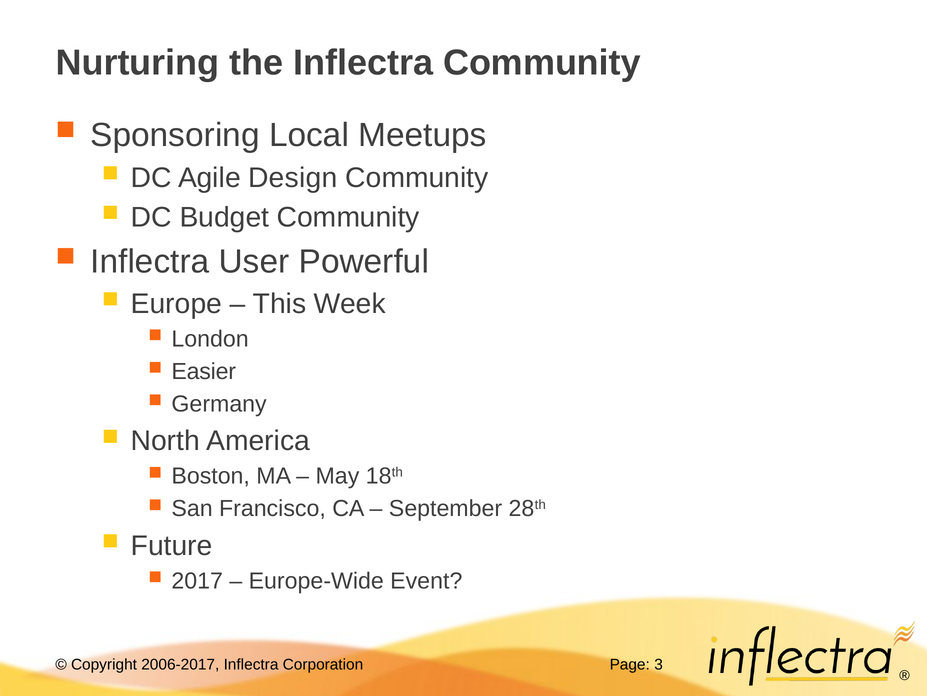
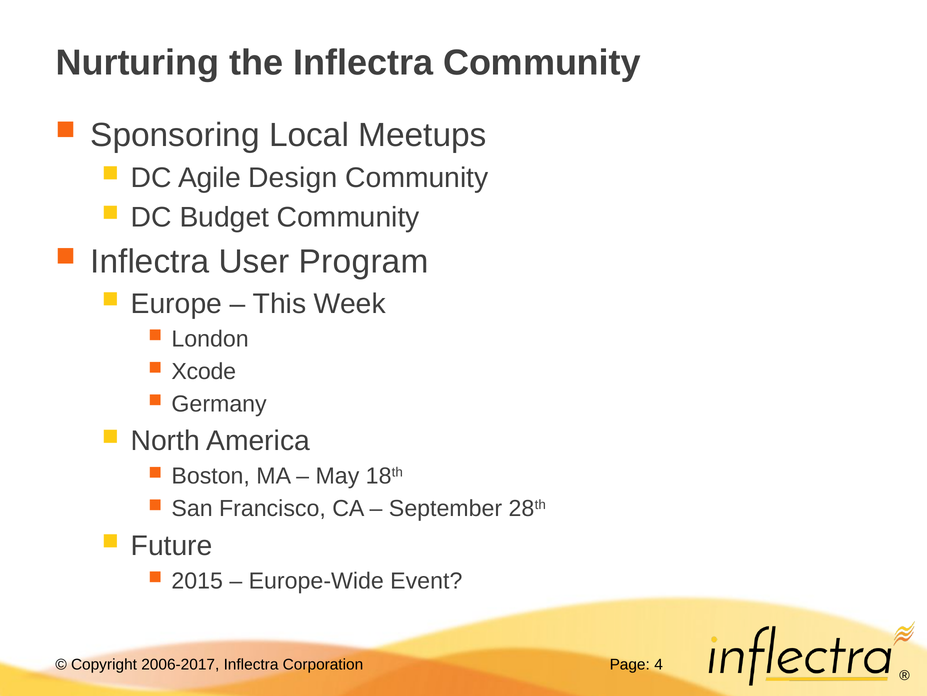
Powerful: Powerful -> Program (364, 261)
Easier: Easier -> Xcode (204, 371)
2017: 2017 -> 2015 (197, 580)
3: 3 -> 4 (659, 664)
